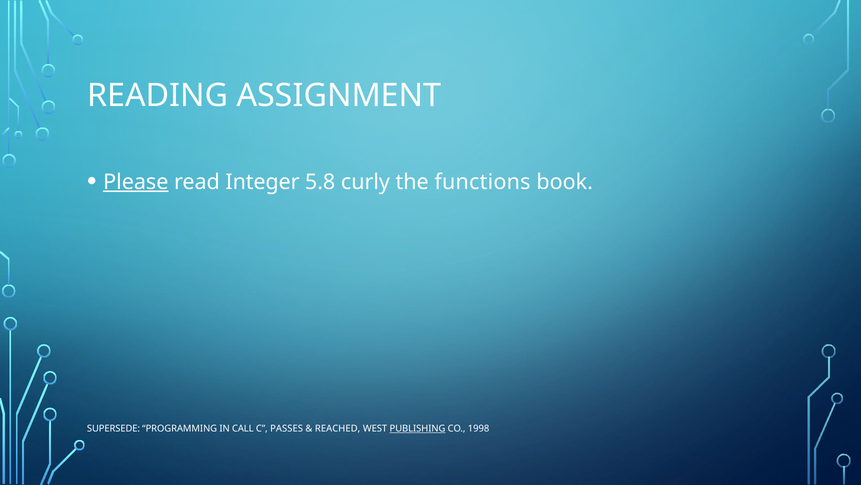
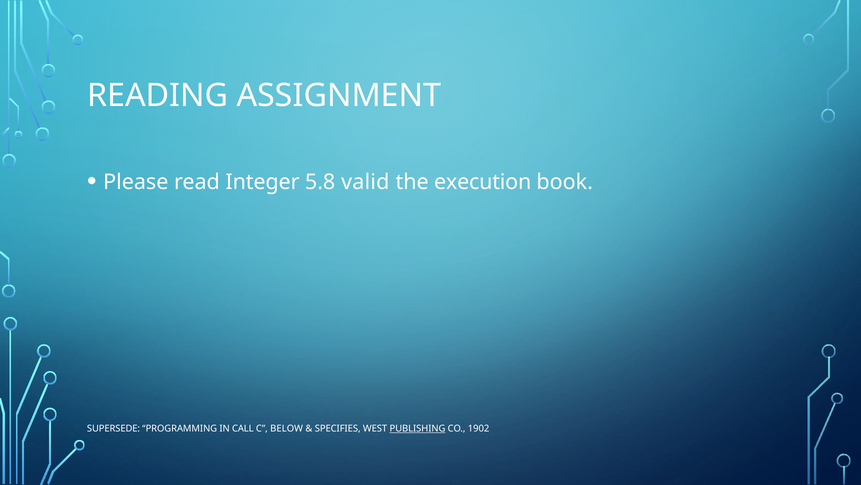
Please underline: present -> none (136, 182)
curly: curly -> valid (365, 182)
functions: functions -> execution (483, 182)
PASSES: PASSES -> BELOW (287, 428)
REACHED: REACHED -> SPECIFIES (338, 428)
1998: 1998 -> 1902 (479, 428)
